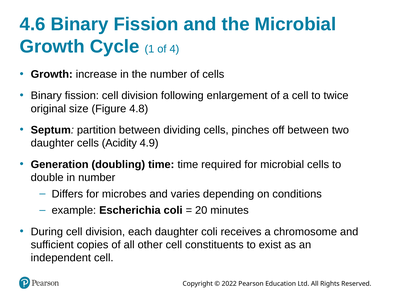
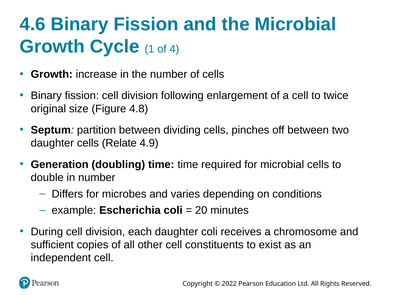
Acidity: Acidity -> Relate (119, 143)
